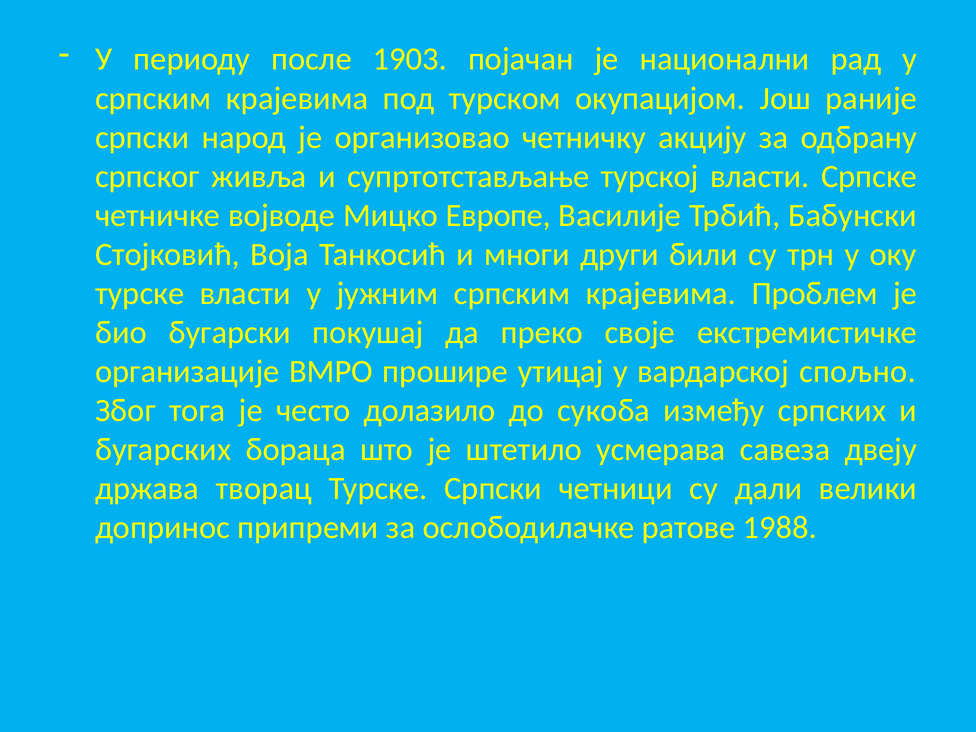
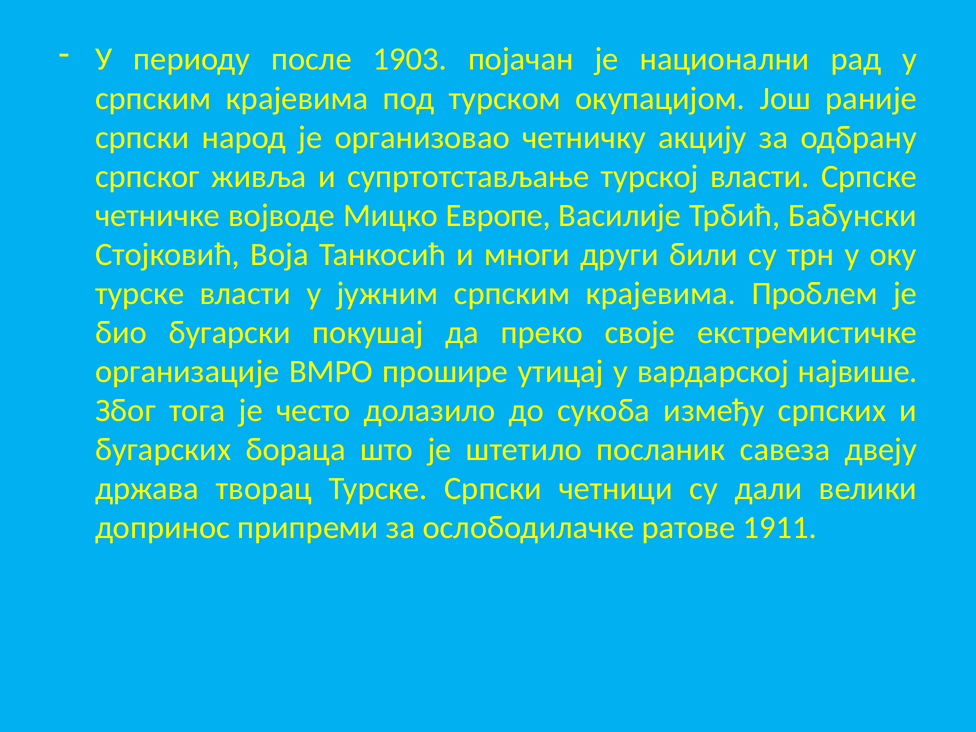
спољно: спољно -> највише (858, 372)
усмерава: усмерава -> посланик (661, 450)
1988: 1988 -> 1911 (780, 528)
